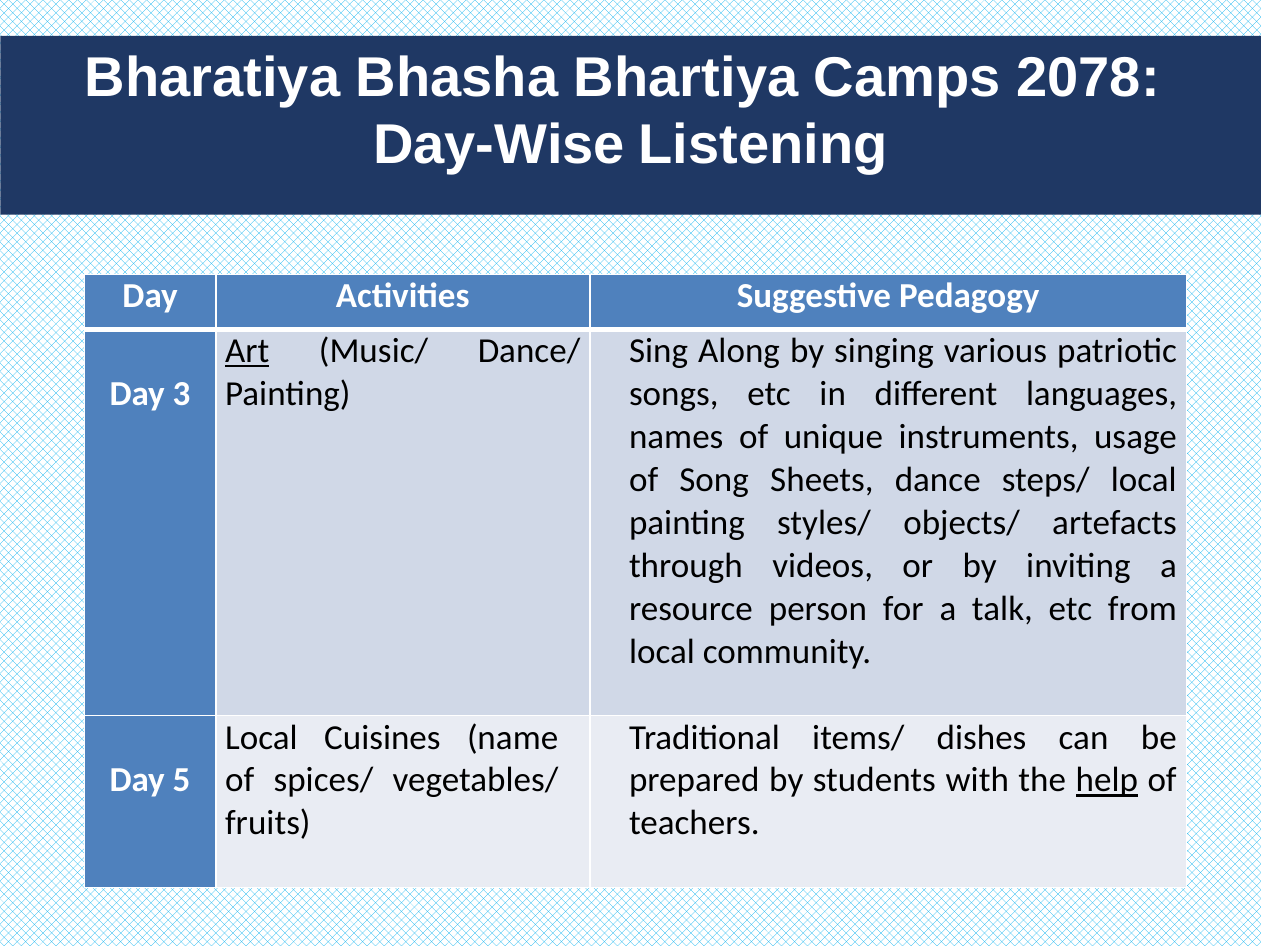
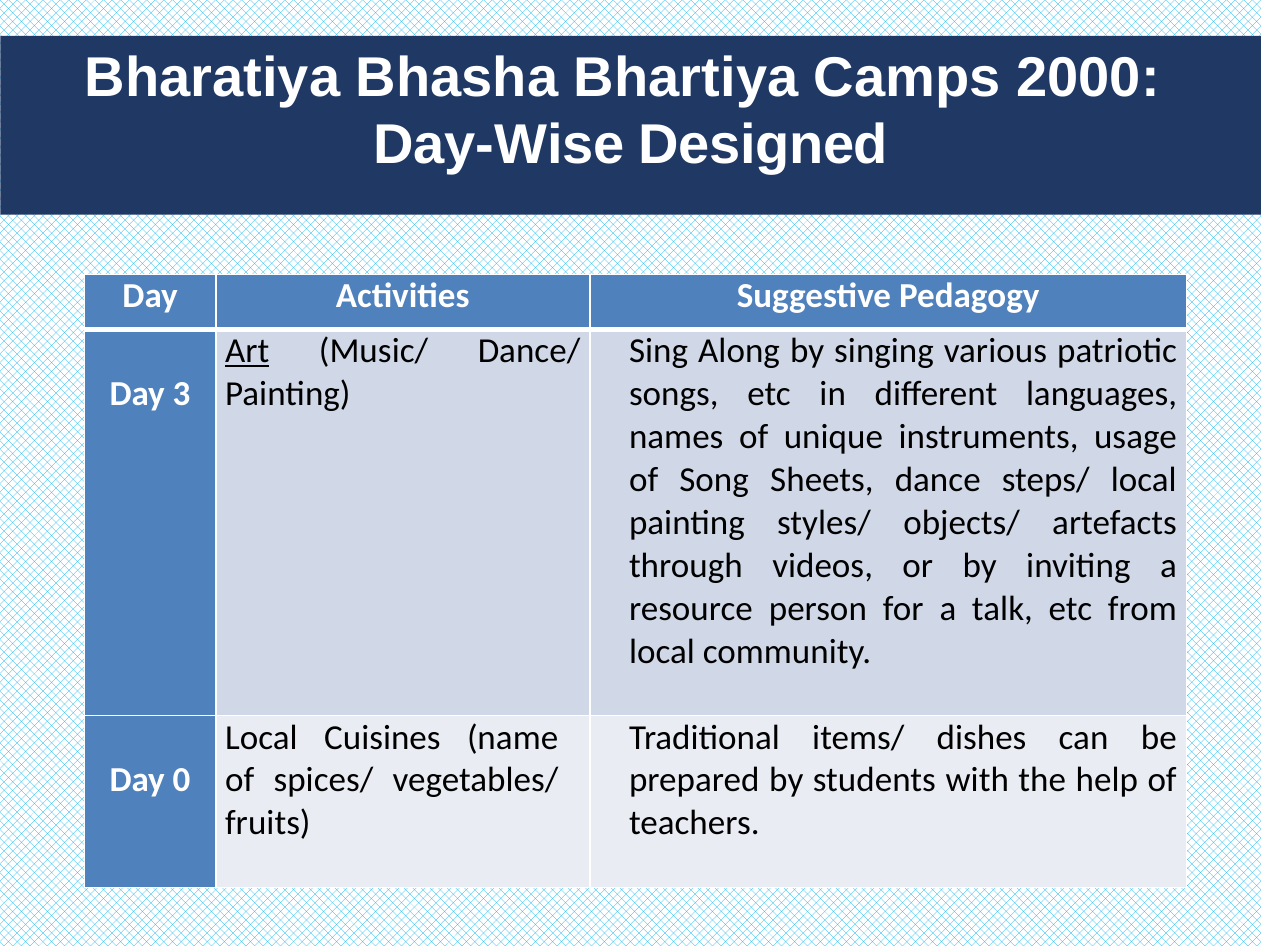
2078: 2078 -> 2000 (1088, 78)
Listening: Listening -> Designed (763, 145)
5: 5 -> 0 (182, 780)
help underline: present -> none (1107, 780)
